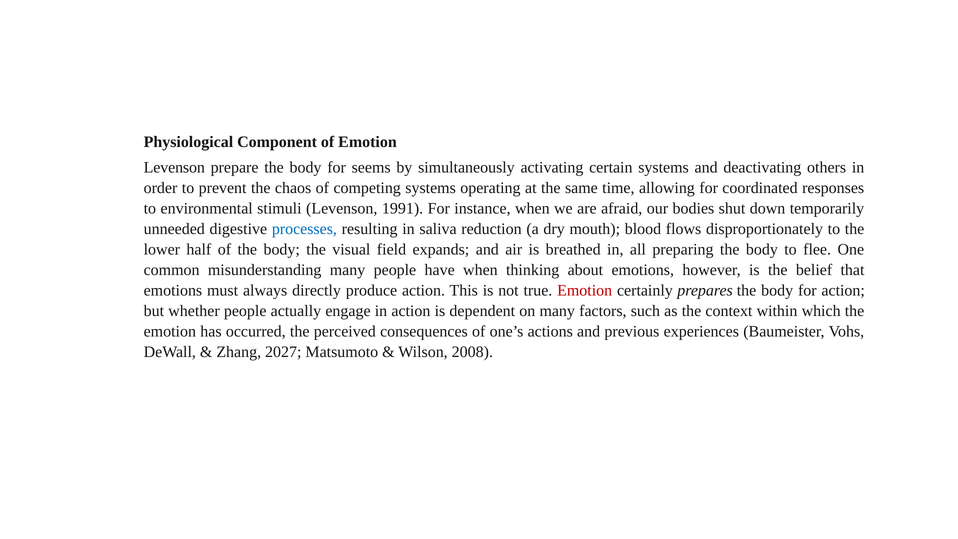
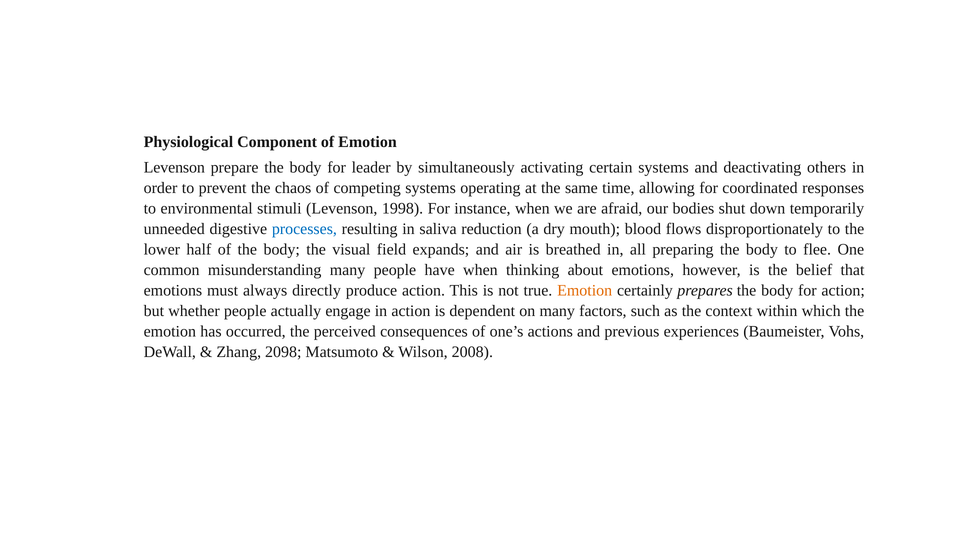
seems: seems -> leader (371, 168)
1991: 1991 -> 1998 (403, 209)
Emotion colour: red -> orange (585, 291)
2027: 2027 -> 2098 (283, 352)
